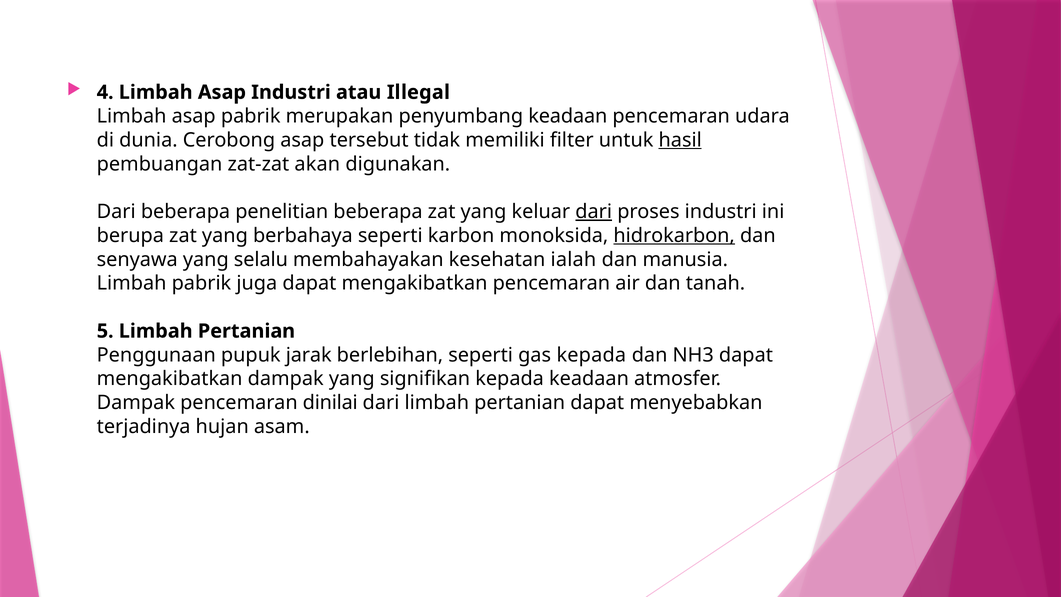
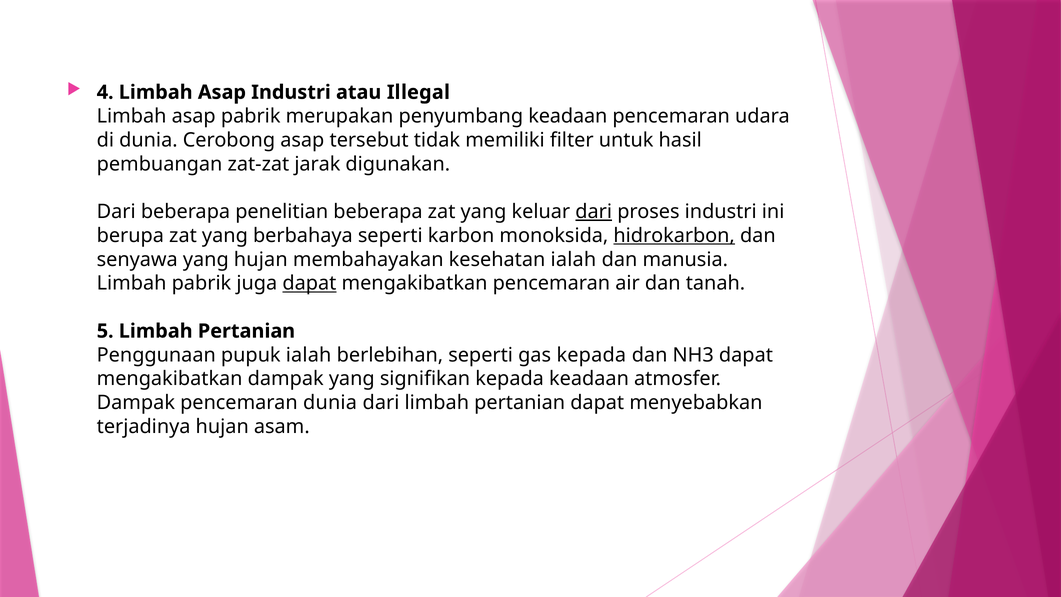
hasil underline: present -> none (680, 140)
akan: akan -> jarak (317, 164)
yang selalu: selalu -> hujan (261, 259)
dapat underline: none -> present (309, 283)
pupuk jarak: jarak -> ialah (309, 355)
pencemaran dinilai: dinilai -> dunia (330, 403)
